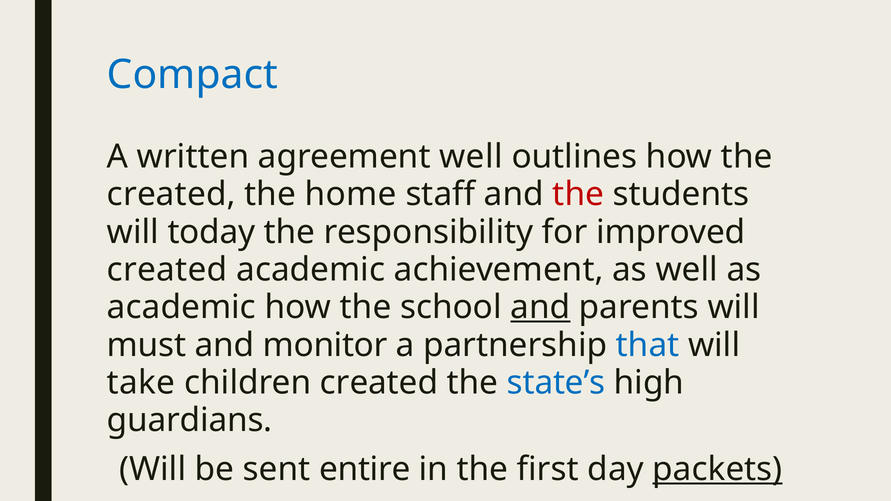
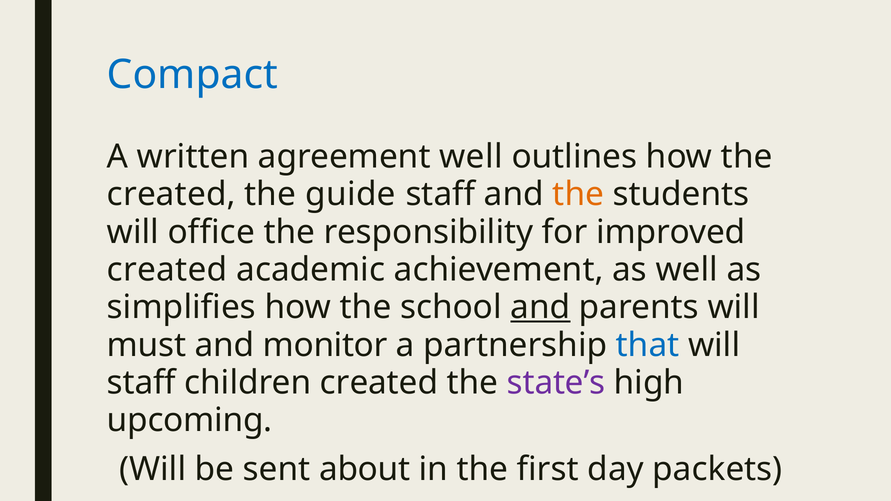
home: home -> guide (351, 194)
the colour: red -> orange (578, 194)
today: today -> office (211, 232)
academic: academic -> simplifies (181, 307)
take: take -> staff (141, 383)
state’s colour: blue -> purple (556, 383)
guardians: guardians -> upcoming (190, 421)
entire: entire -> about (365, 469)
packets underline: present -> none (717, 469)
